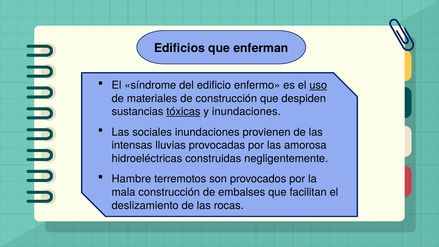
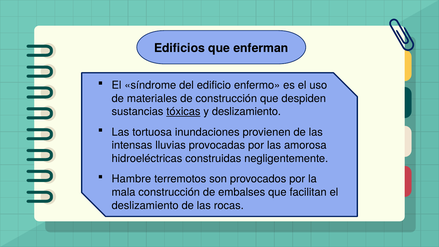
uso underline: present -> none (318, 85)
y inundaciones: inundaciones -> deslizamiento (246, 112)
sociales: sociales -> tortuosa (152, 132)
